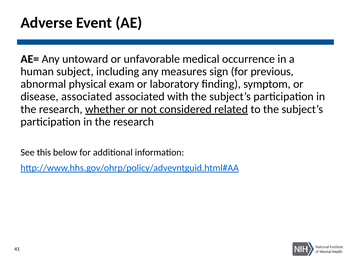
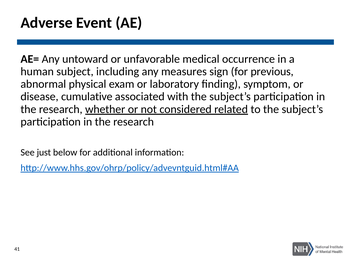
disease associated: associated -> cumulative (87, 97)
this: this -> just (44, 153)
